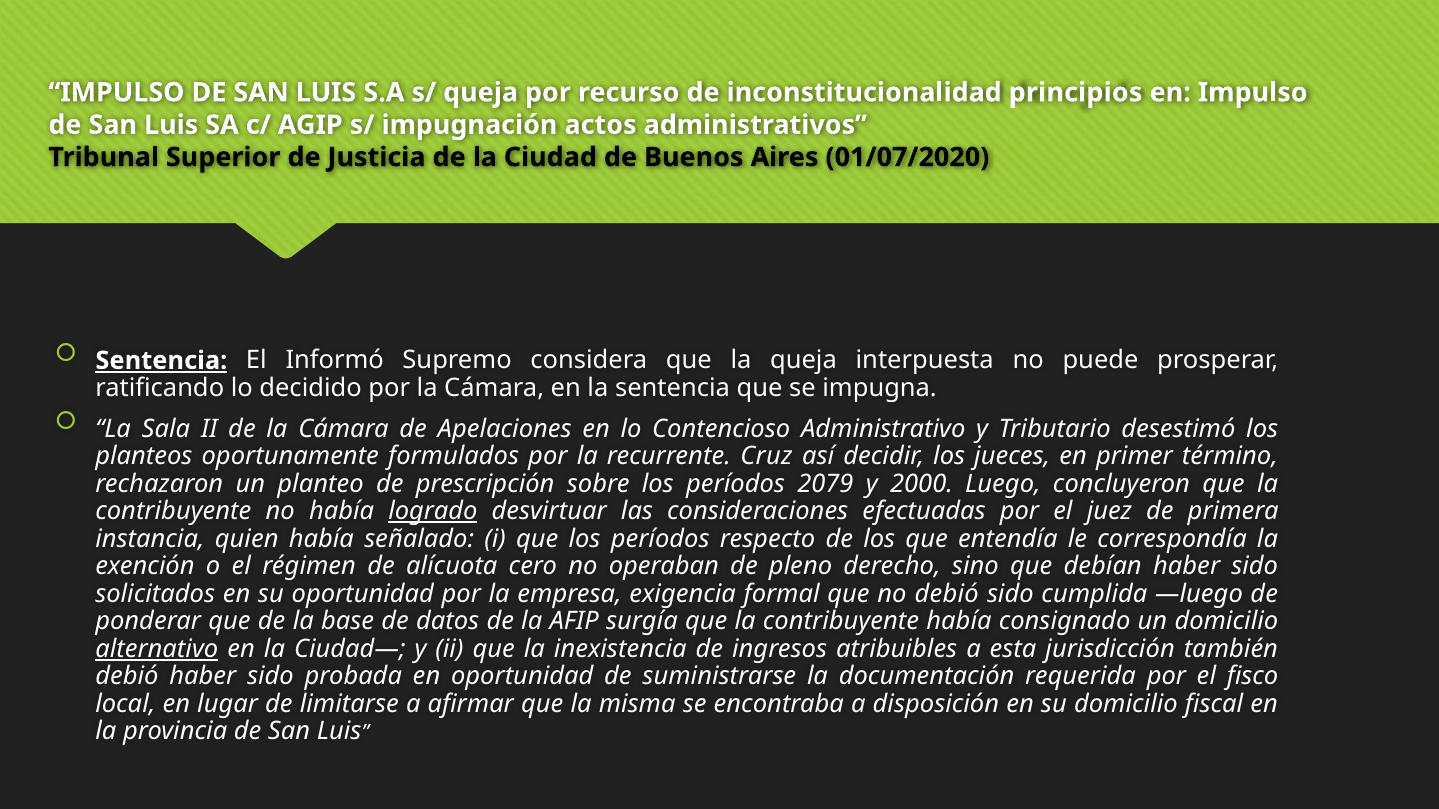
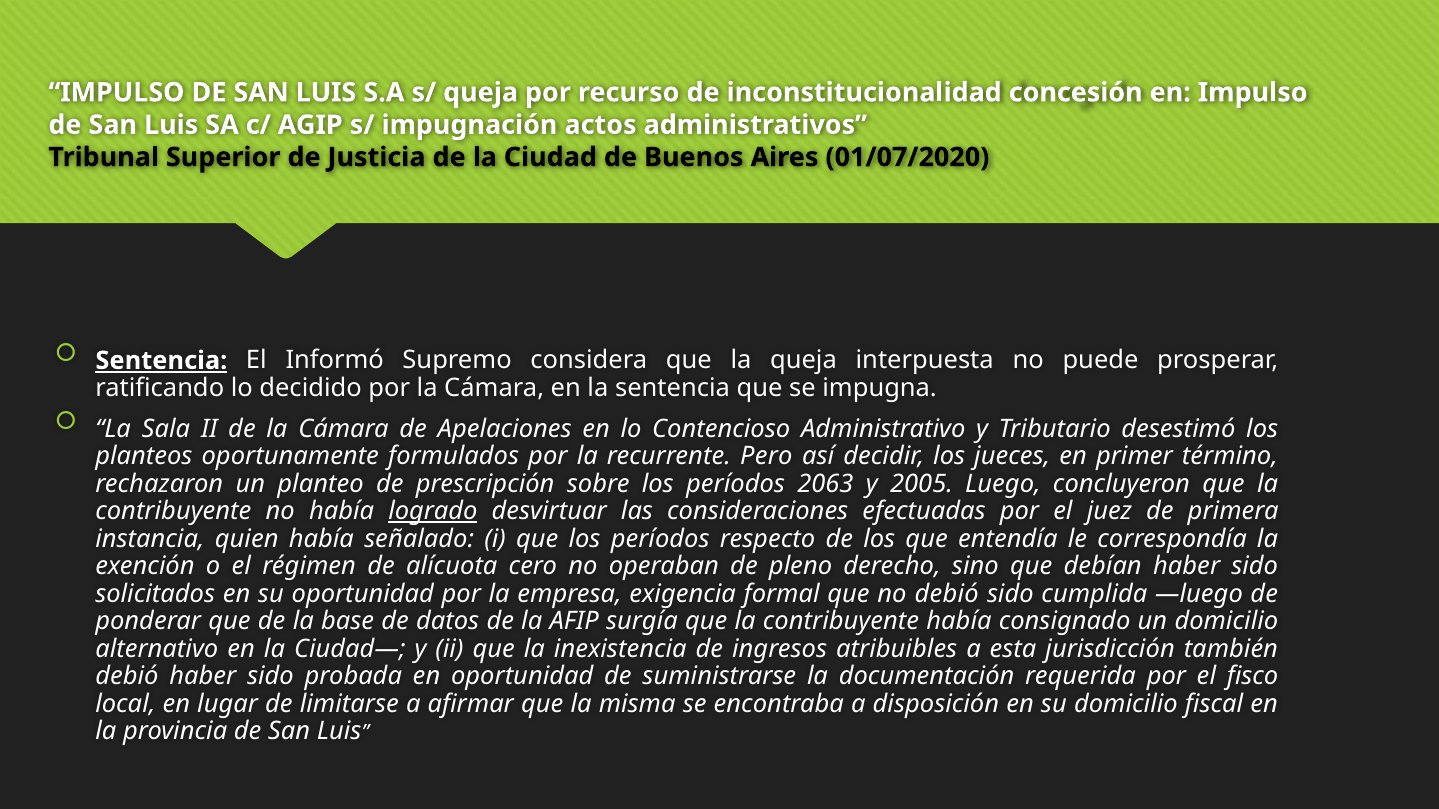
principios: principios -> concesión (1076, 93)
Cruz: Cruz -> Pero (766, 456)
2079: 2079 -> 2063 (825, 484)
2000: 2000 -> 2005 (921, 484)
alternativo underline: present -> none (157, 649)
